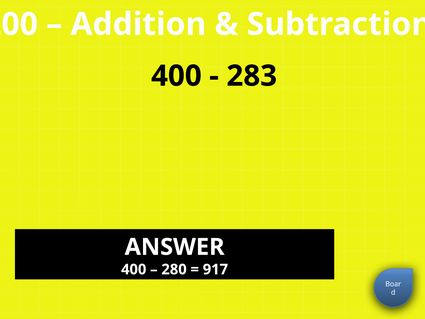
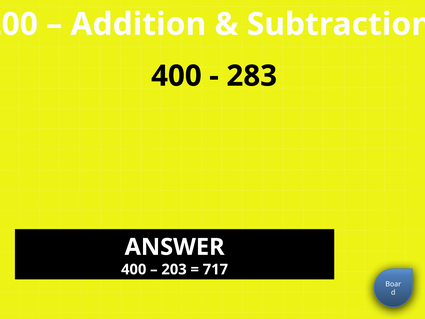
280: 280 -> 203 (174, 269)
917: 917 -> 717 (215, 269)
